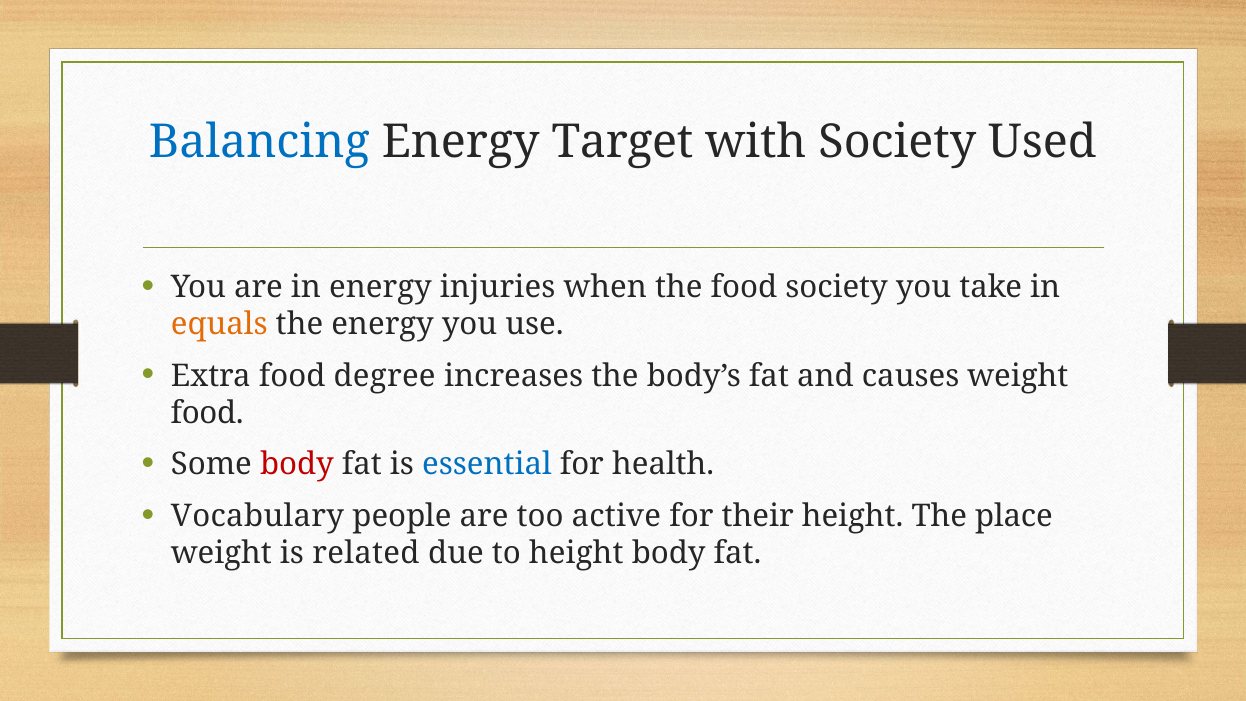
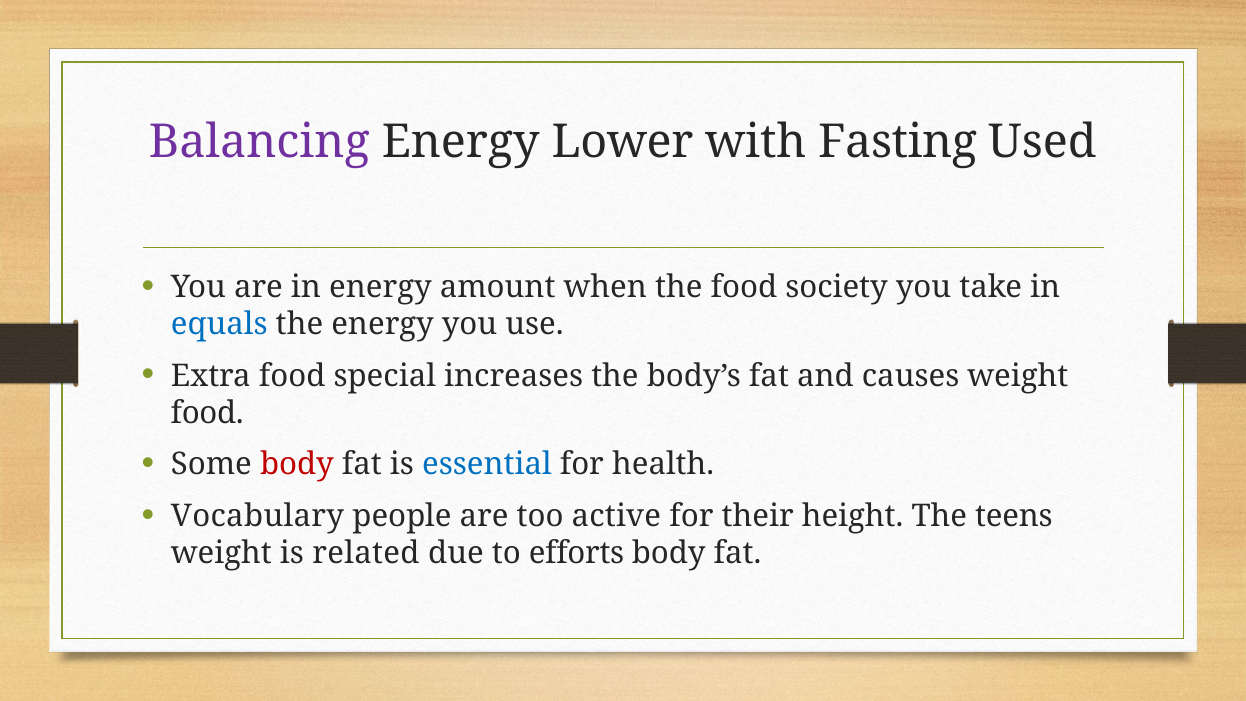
Balancing colour: blue -> purple (259, 142)
Target: Target -> Lower (622, 142)
with Society: Society -> Fasting (897, 142)
injuries: injuries -> amount (498, 287)
equals colour: orange -> blue (219, 324)
degree: degree -> special (385, 376)
place: place -> teens (1014, 516)
to height: height -> efforts (576, 553)
